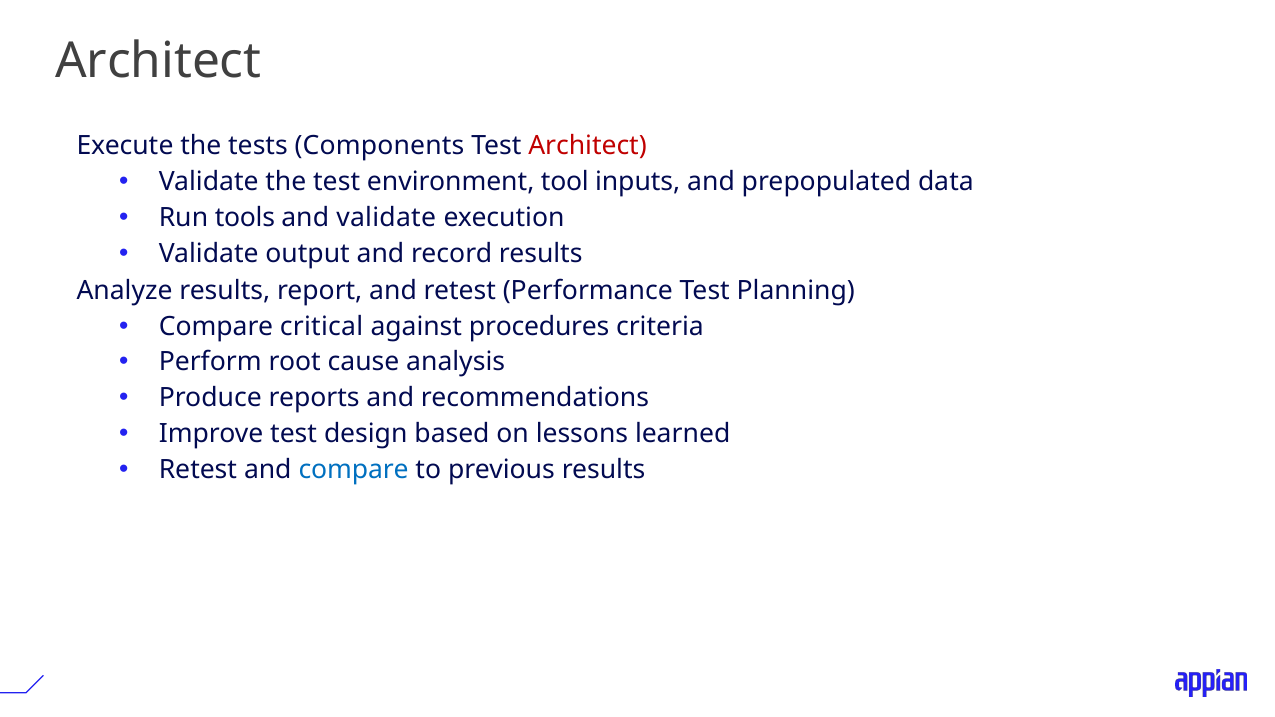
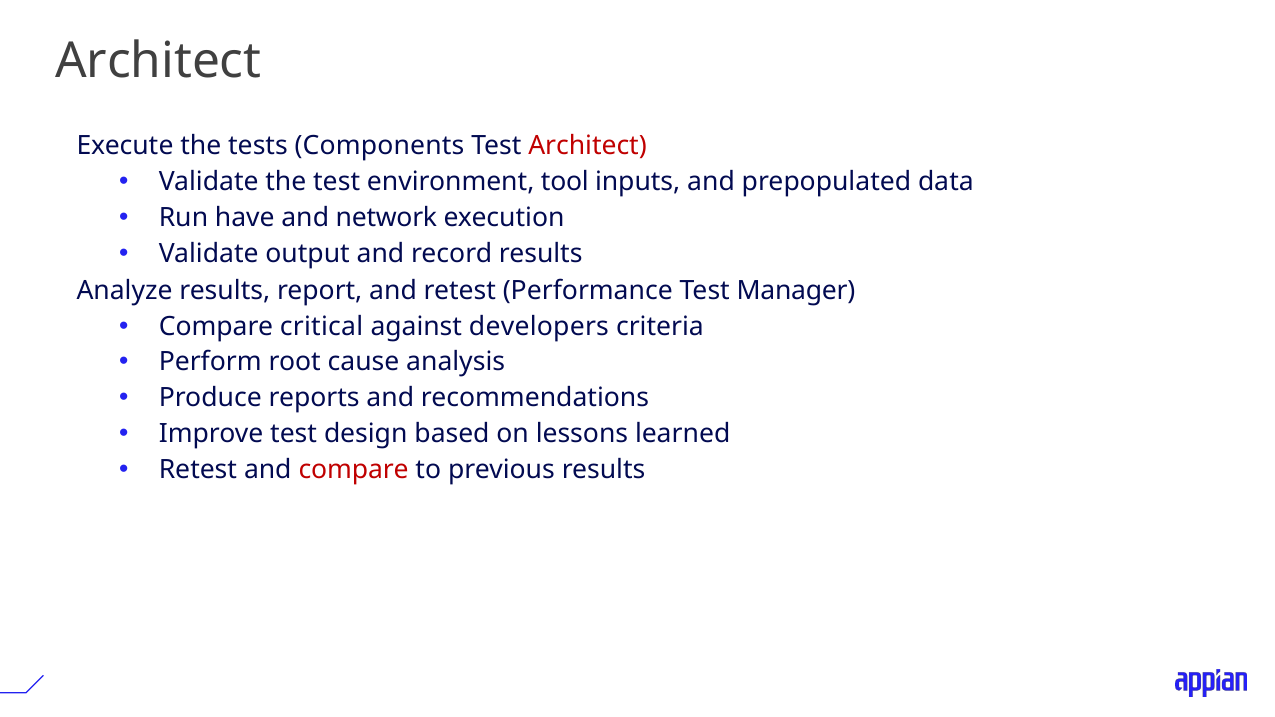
tools: tools -> have (245, 218)
and validate: validate -> network (386, 218)
Planning: Planning -> Manager (796, 291)
procedures: procedures -> developers (539, 327)
compare colour: blue -> red (354, 470)
